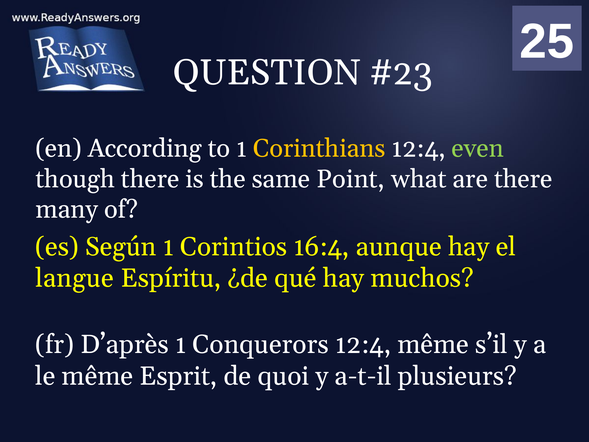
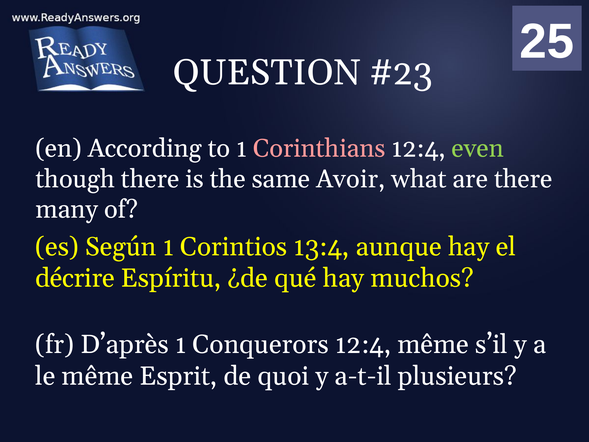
Corinthians colour: yellow -> pink (319, 148)
Point: Point -> Avoir (351, 179)
16:4: 16:4 -> 13:4 (321, 247)
langue: langue -> décrire (75, 278)
